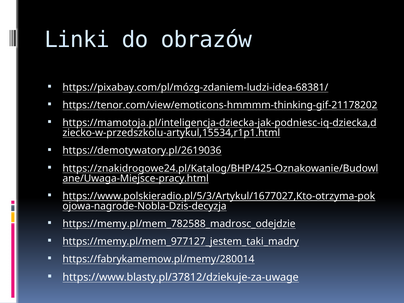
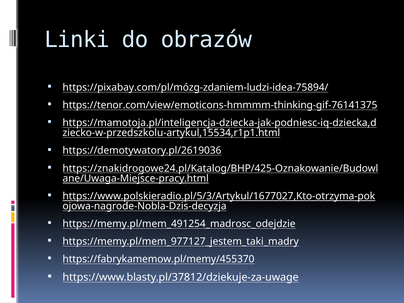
https://pixabay.com/pl/mózg-zdaniem-ludzi-idea-68381/: https://pixabay.com/pl/mózg-zdaniem-ludzi-idea-68381/ -> https://pixabay.com/pl/mózg-zdaniem-ludzi-idea-75894/ (195, 88)
https://tenor.com/view/emoticons-hmmmm-thinking-gif-21178202: https://tenor.com/view/emoticons-hmmmm-thinking-gif-21178202 -> https://tenor.com/view/emoticons-hmmmm-thinking-gif-76141375 (220, 105)
https://memy.pl/mem_782588_madrosc_odejdzie: https://memy.pl/mem_782588_madrosc_odejdzie -> https://memy.pl/mem_491254_madrosc_odejdzie (179, 224)
https://fabrykamemow.pl/memy/280014: https://fabrykamemow.pl/memy/280014 -> https://fabrykamemow.pl/memy/455370 (158, 259)
